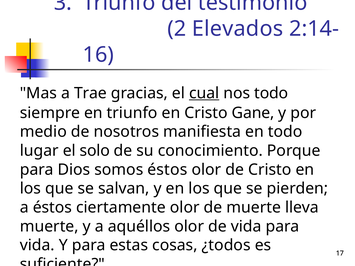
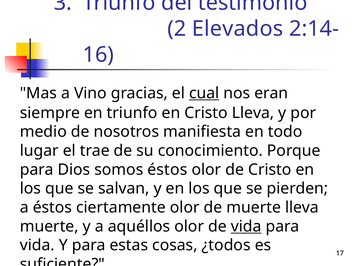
Trae: Trae -> Vino (90, 93)
nos todo: todo -> eran (271, 93)
Cristo Gane: Gane -> Lleva (253, 113)
solo: solo -> trae (95, 151)
vida underline: none -> present (246, 227)
